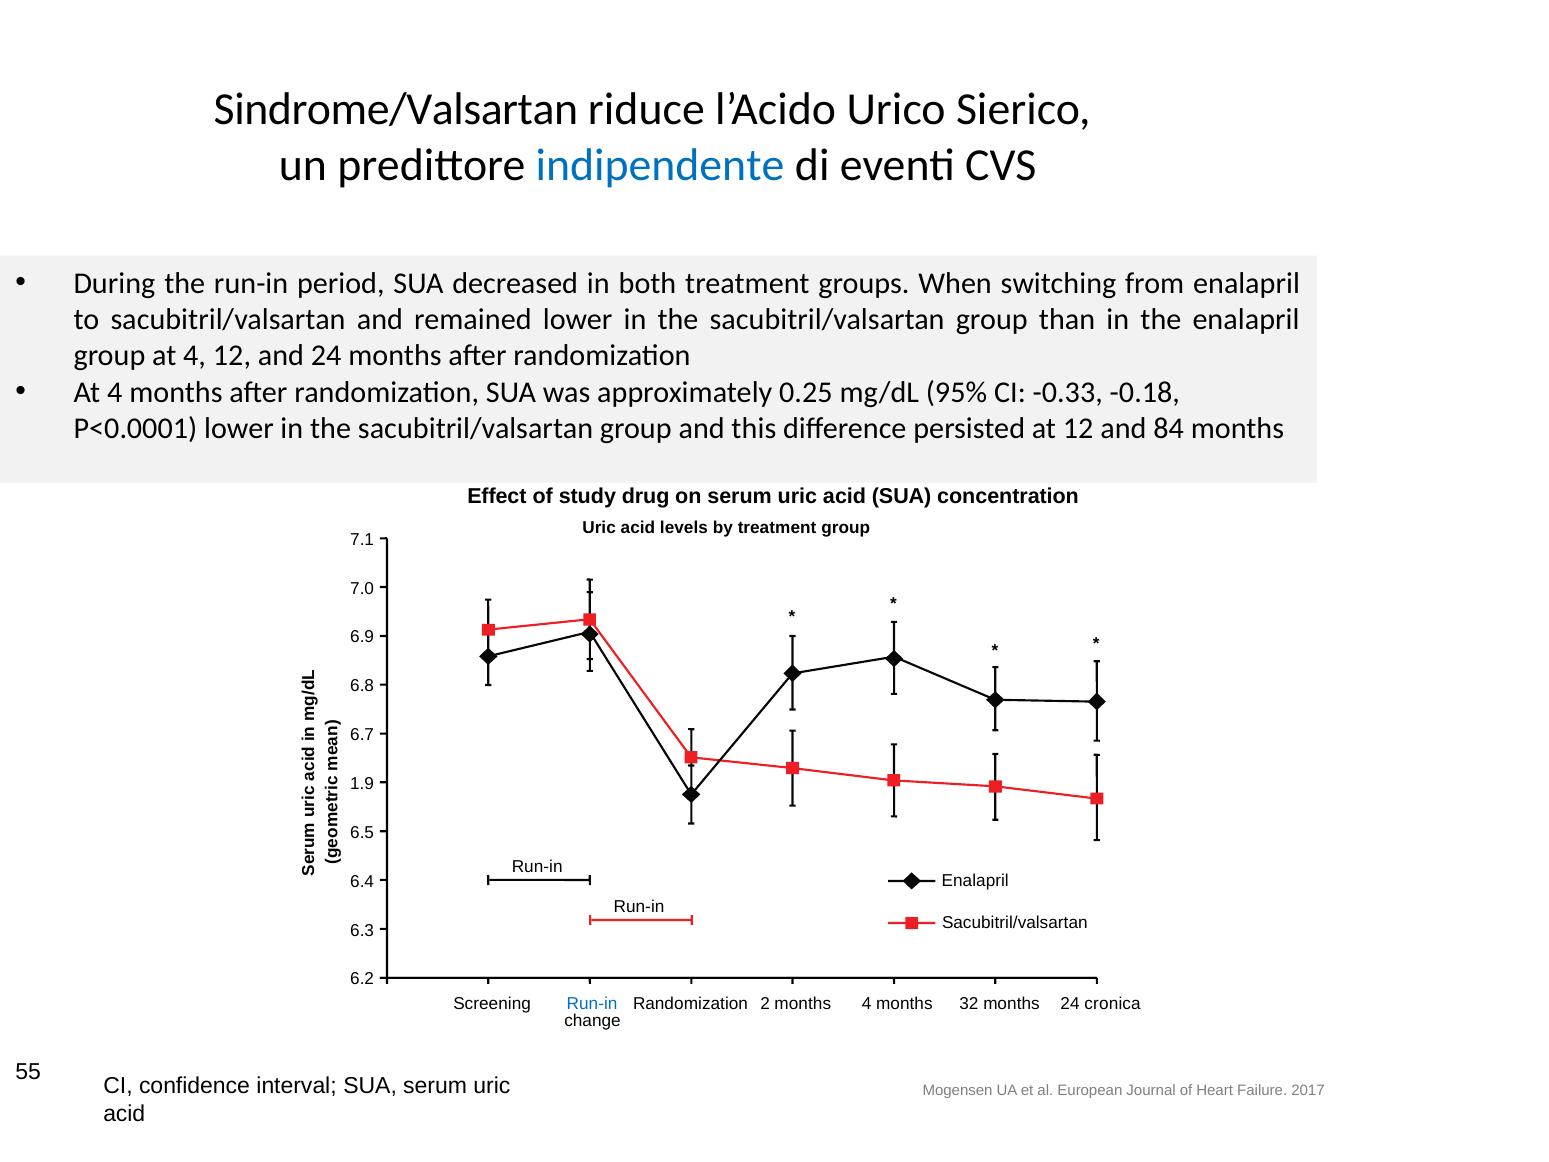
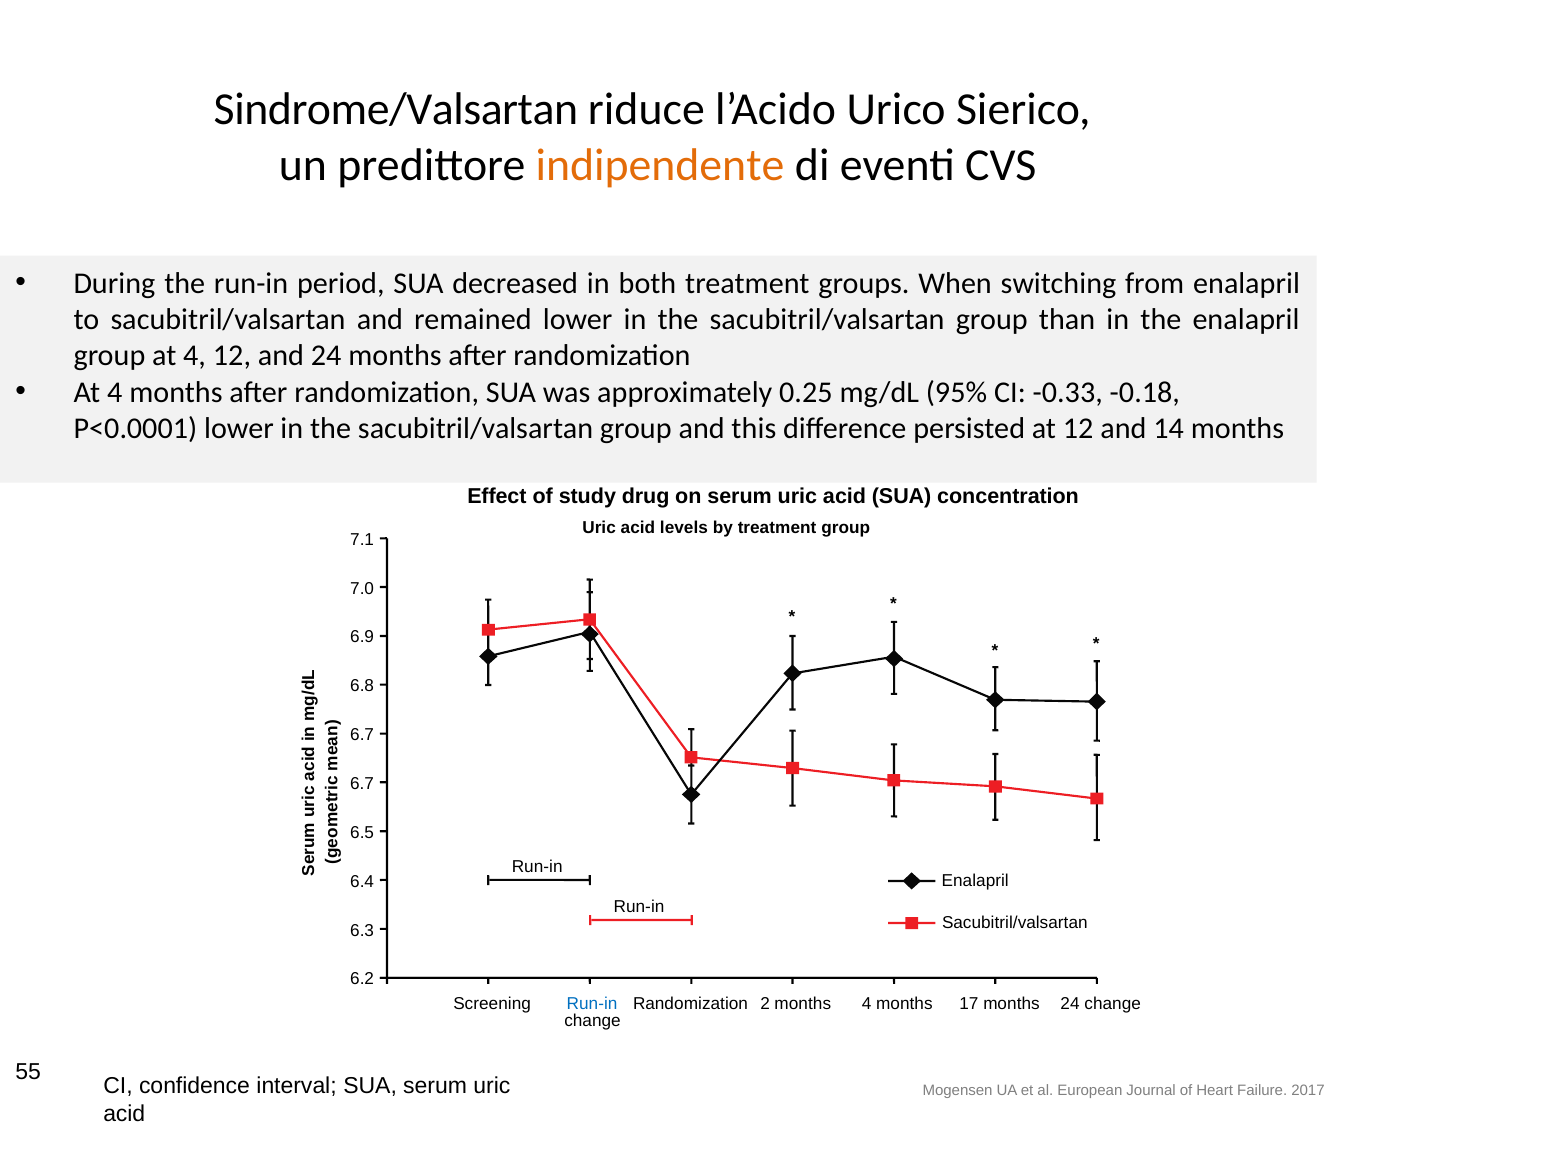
indipendente colour: blue -> orange (660, 165)
84: 84 -> 14 (1169, 428)
1.9: 1.9 -> 6.7 (362, 784)
32: 32 -> 17 (969, 1003)
24 cronica: cronica -> change (1113, 1003)
